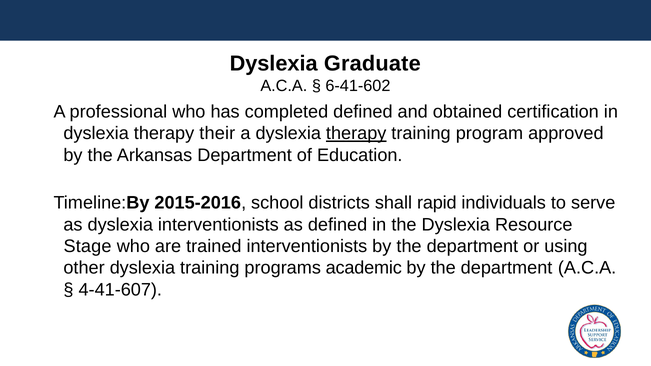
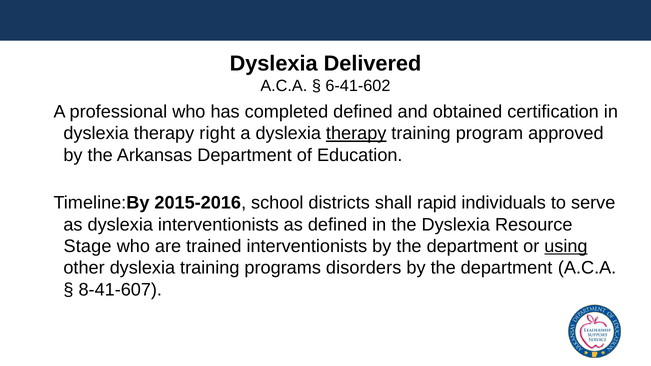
Graduate: Graduate -> Delivered (372, 64)
their: their -> right (217, 134)
using underline: none -> present (566, 246)
academic: academic -> disorders (364, 268)
4-41-607: 4-41-607 -> 8-41-607 (120, 290)
